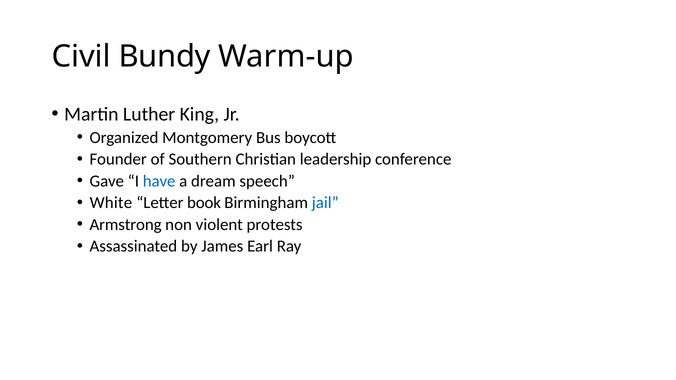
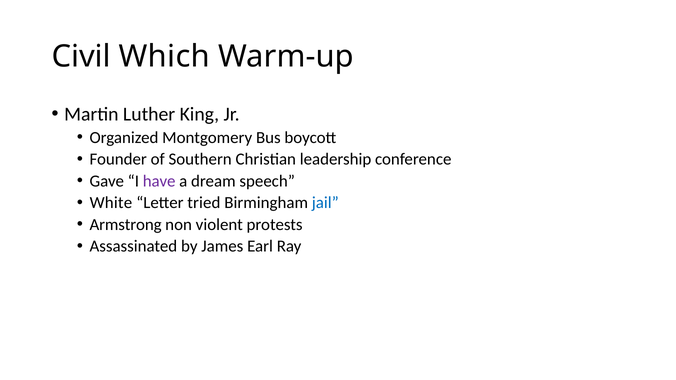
Bundy: Bundy -> Which (164, 57)
have colour: blue -> purple (159, 181)
book: book -> tried (204, 203)
